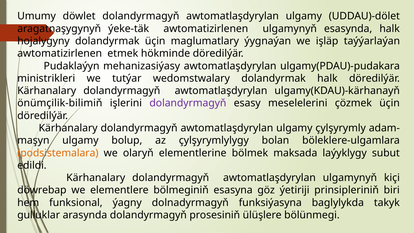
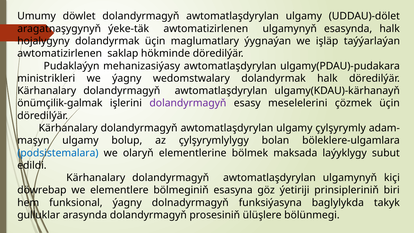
etmek: etmek -> saklap (123, 53)
we tutýar: tutýar -> ýagny (127, 78)
önümçilik-bilimiň: önümçilik-bilimiň -> önümçilik-galmak (60, 103)
podsistemalara colour: orange -> blue (58, 153)
